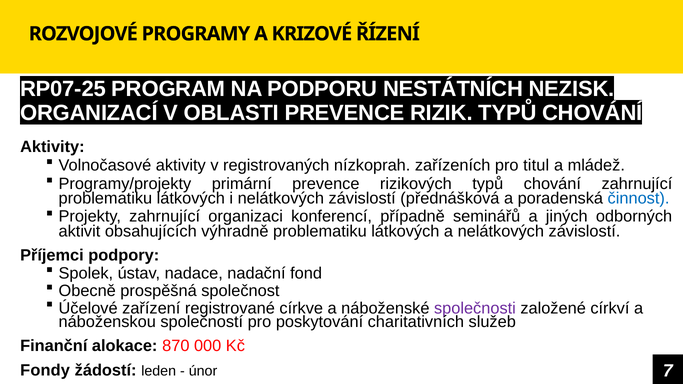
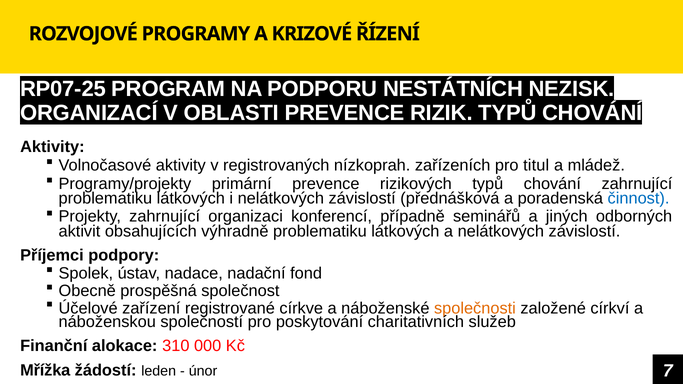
společnosti colour: purple -> orange (475, 308)
870: 870 -> 310 (176, 346)
Fondy: Fondy -> Mřížka (45, 371)
